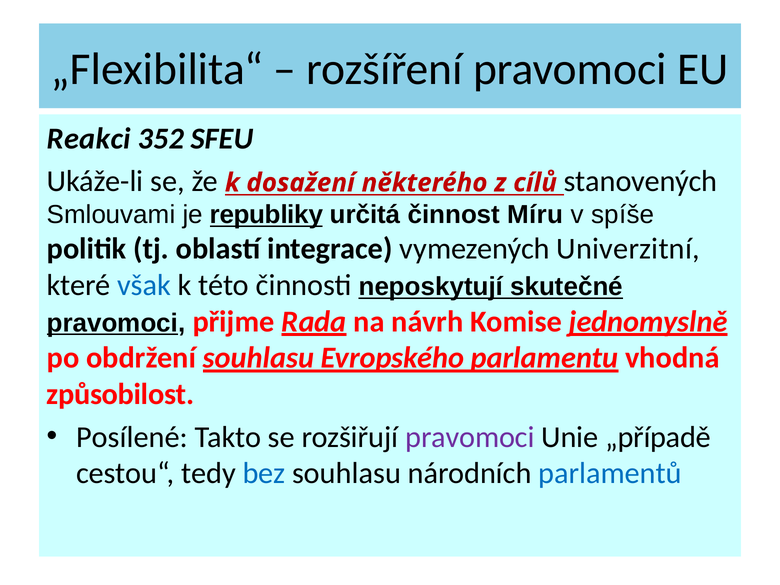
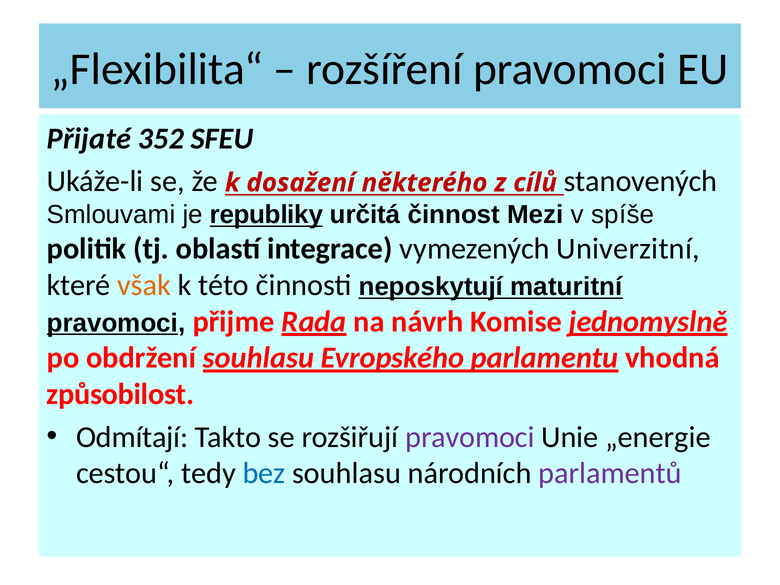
Reakci: Reakci -> Přijaté (89, 139)
Míru: Míru -> Mezi (535, 215)
však colour: blue -> orange (144, 285)
skutečné: skutečné -> maturitní (566, 287)
Posílené: Posílené -> Odmítají (132, 437)
„případě: „případě -> „energie (658, 437)
parlamentů colour: blue -> purple (610, 473)
